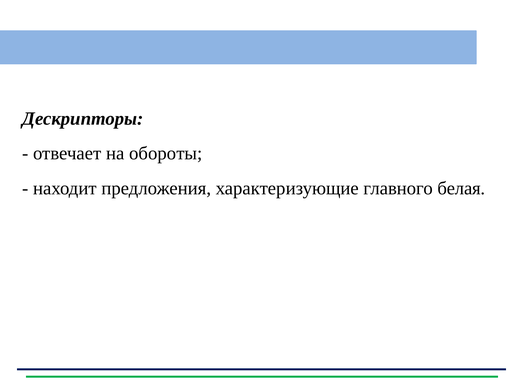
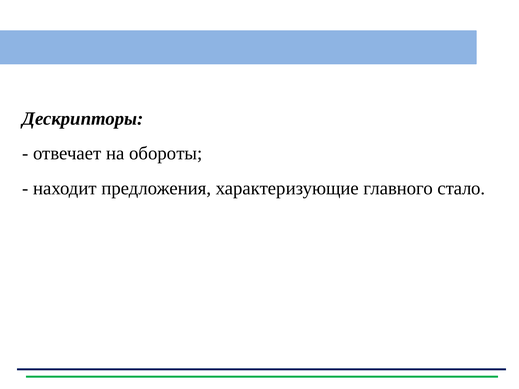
белая: белая -> стало (461, 188)
